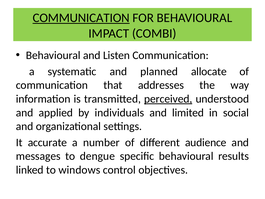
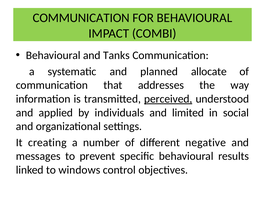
COMMUNICATION underline: present -> none (81, 18)
Listen: Listen -> Tanks (116, 55)
accurate: accurate -> creating (47, 142)
audience: audience -> negative (206, 142)
dengue: dengue -> prevent (97, 156)
